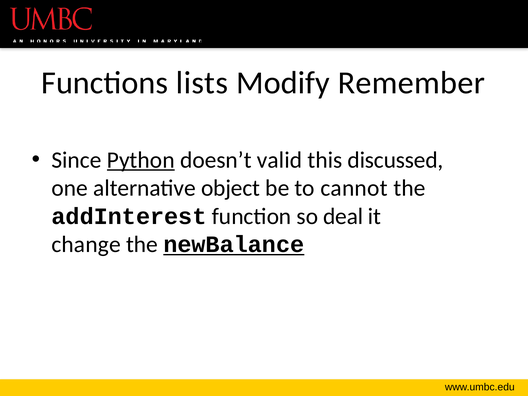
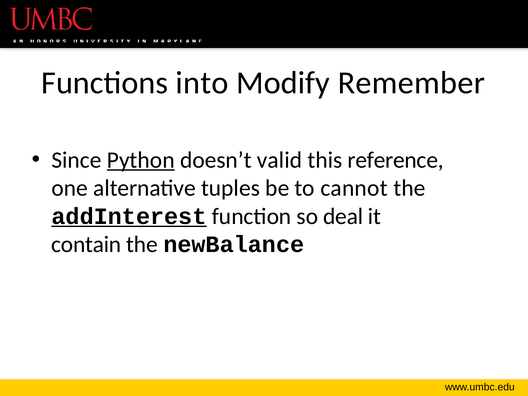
lists: lists -> into (202, 83)
discussed: discussed -> reference (396, 160)
object: object -> tuples (230, 188)
addInterest underline: none -> present (129, 216)
change: change -> contain (86, 244)
newBalance underline: present -> none (234, 244)
